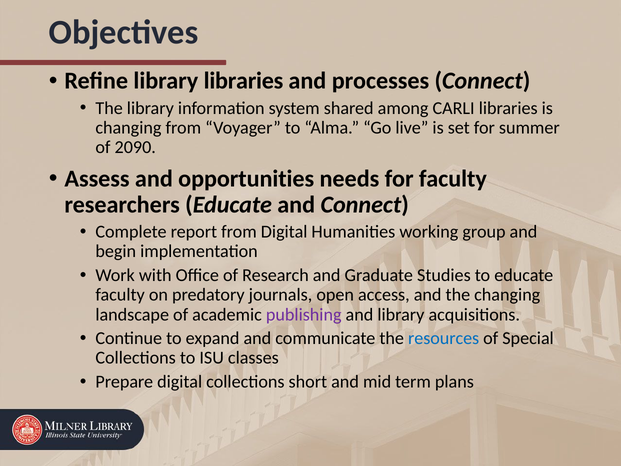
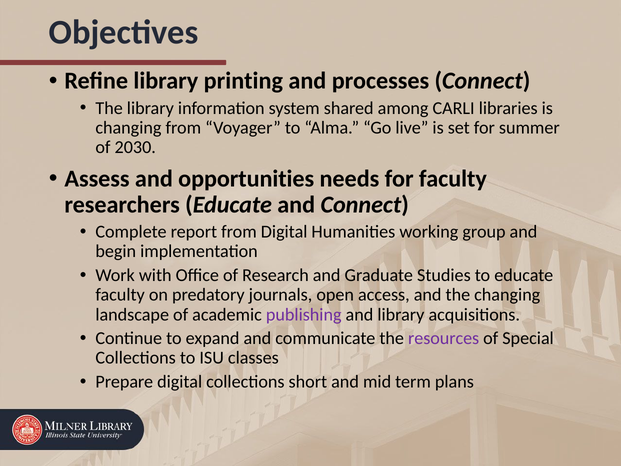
library libraries: libraries -> printing (243, 81)
2090: 2090 -> 2030 (135, 147)
resources colour: blue -> purple (444, 338)
